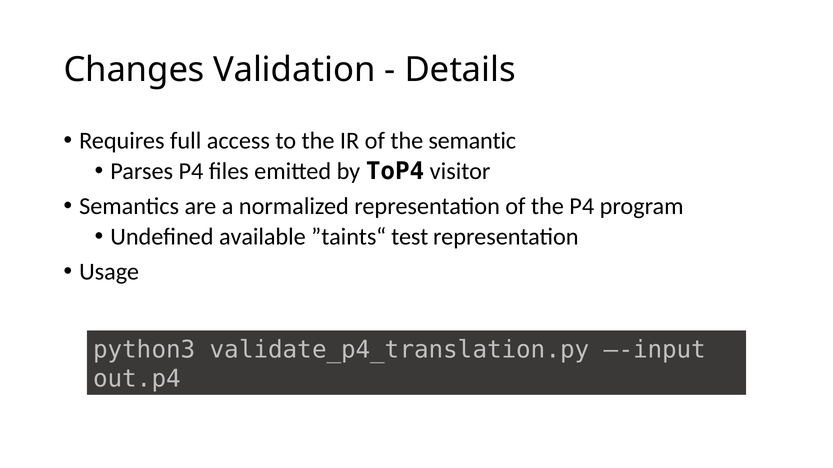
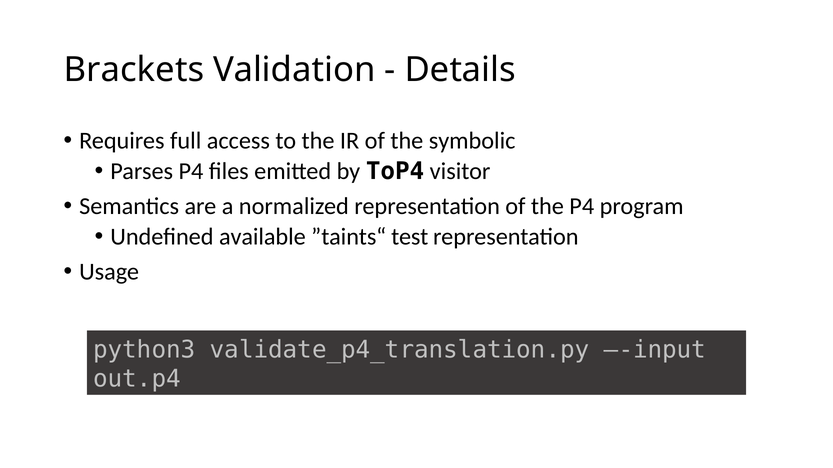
Changes: Changes -> Brackets (134, 70)
semantic: semantic -> symbolic (472, 141)
